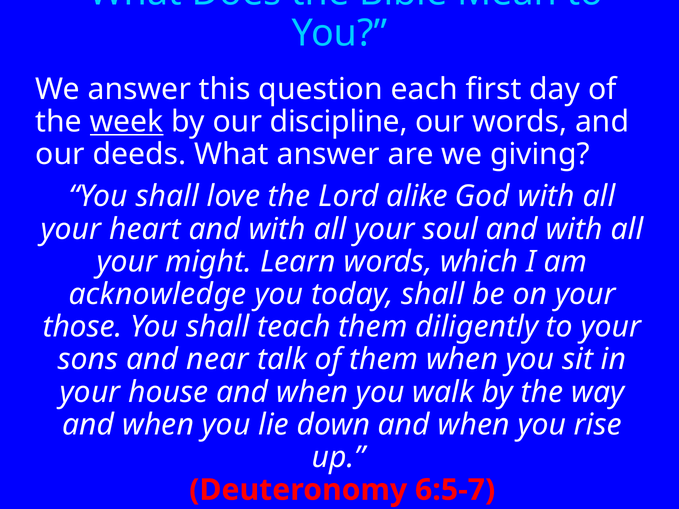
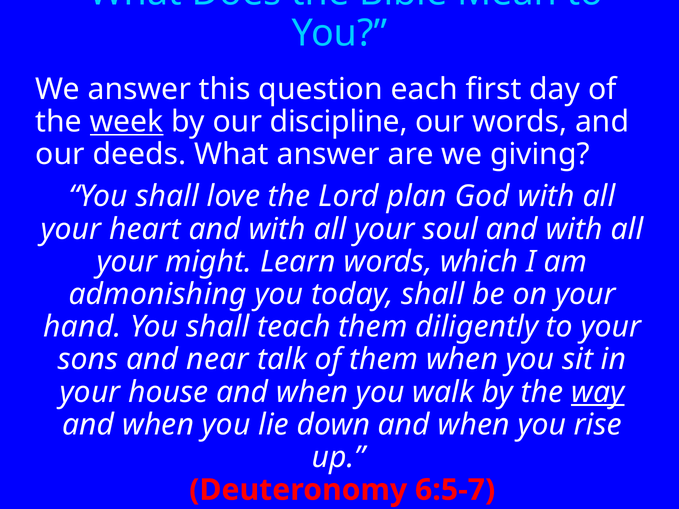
alike: alike -> plan (417, 197)
acknowledge: acknowledge -> admonishing (158, 294)
those: those -> hand (82, 327)
way underline: none -> present (598, 392)
